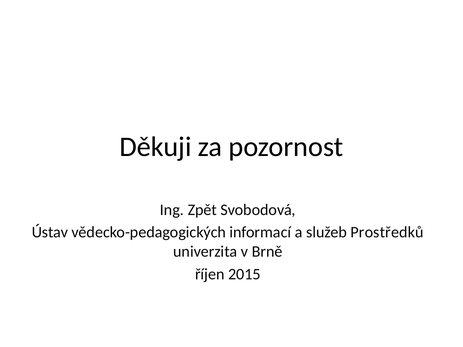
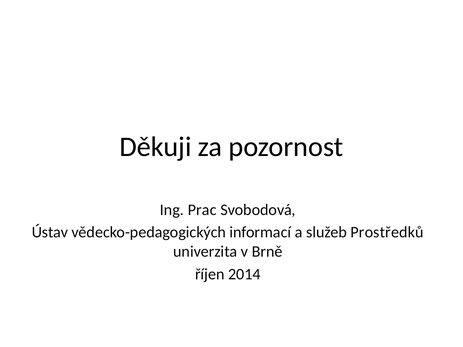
Zpět: Zpět -> Prac (202, 210)
2015: 2015 -> 2014 (244, 274)
